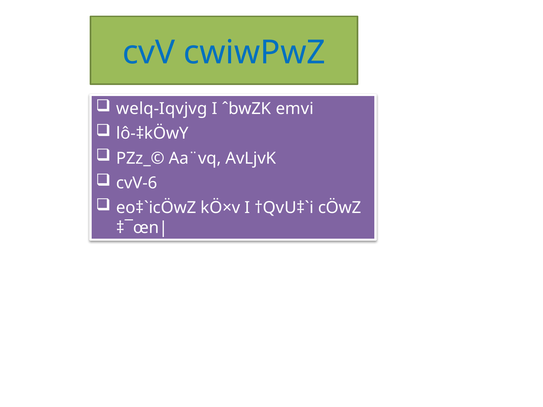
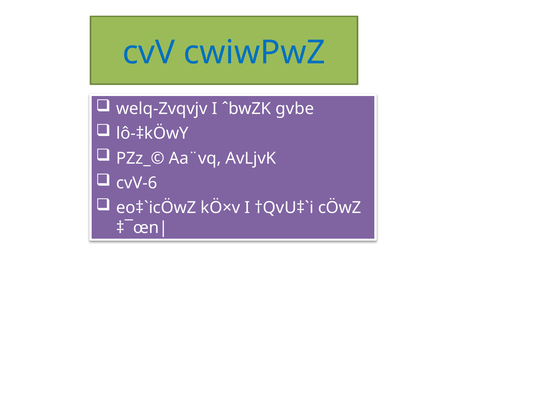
welq-Iqvjvg: welq-Iqvjvg -> welq-Zvqvjv (162, 109)
emvi: emvi -> gvbe (295, 109)
